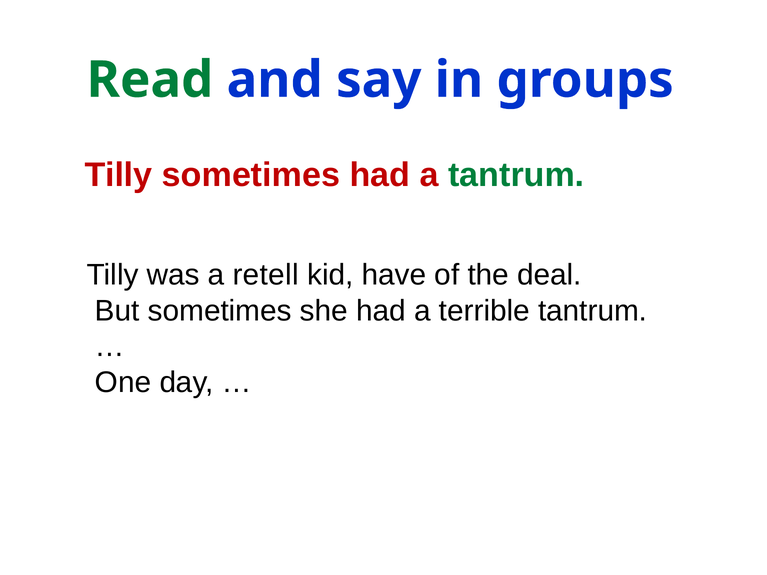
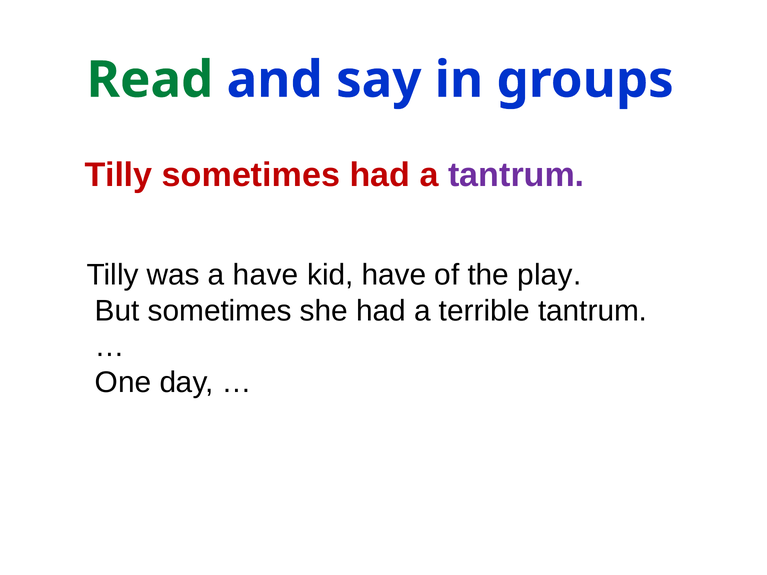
tantrum colour: green -> purple (516, 175)
a retell: retell -> have (266, 275)
deal: deal -> play (549, 275)
